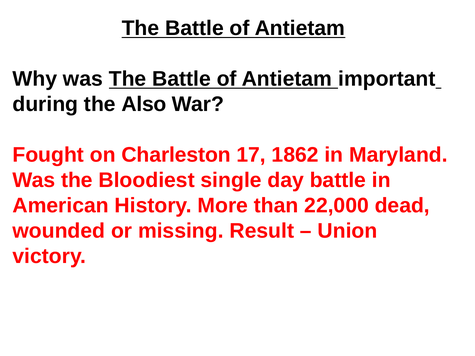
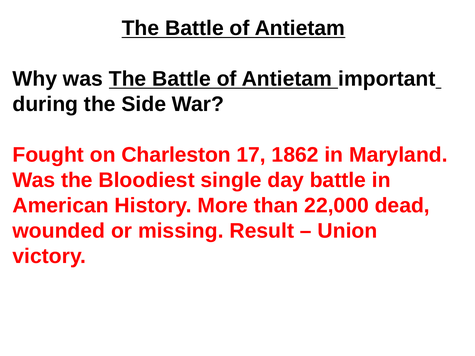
Also: Also -> Side (144, 104)
